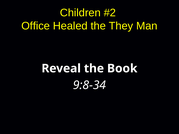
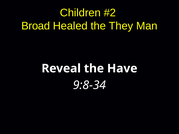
Office: Office -> Broad (36, 26)
Book: Book -> Have (122, 69)
